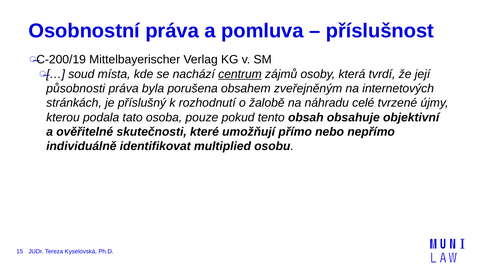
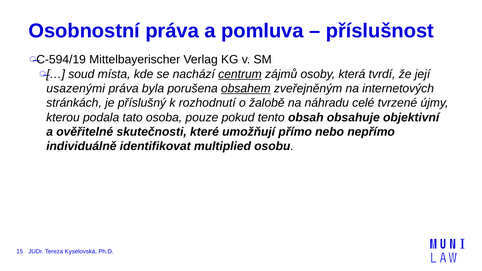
C-200/19: C-200/19 -> C-594/19 (61, 60)
působnosti: působnosti -> usazenými (76, 89)
obsahem underline: none -> present (246, 89)
